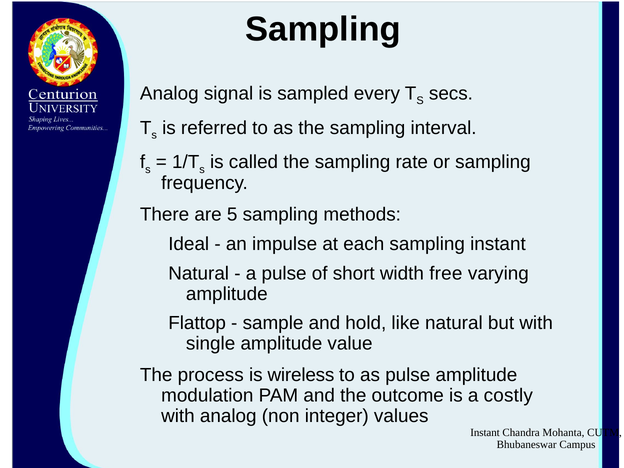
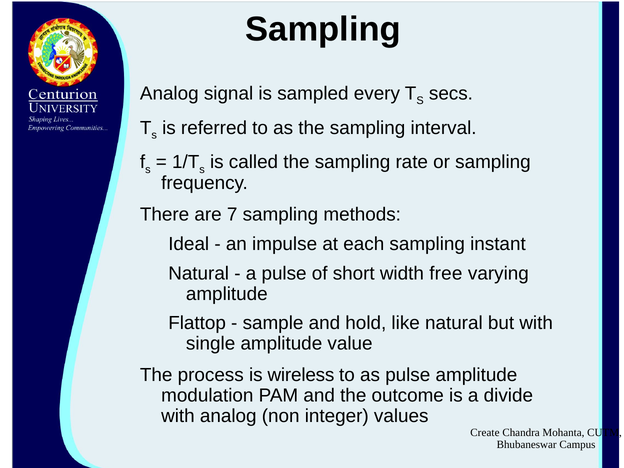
5: 5 -> 7 (232, 215)
costly: costly -> divide (508, 395)
Instant: Instant -> Create (485, 432)
